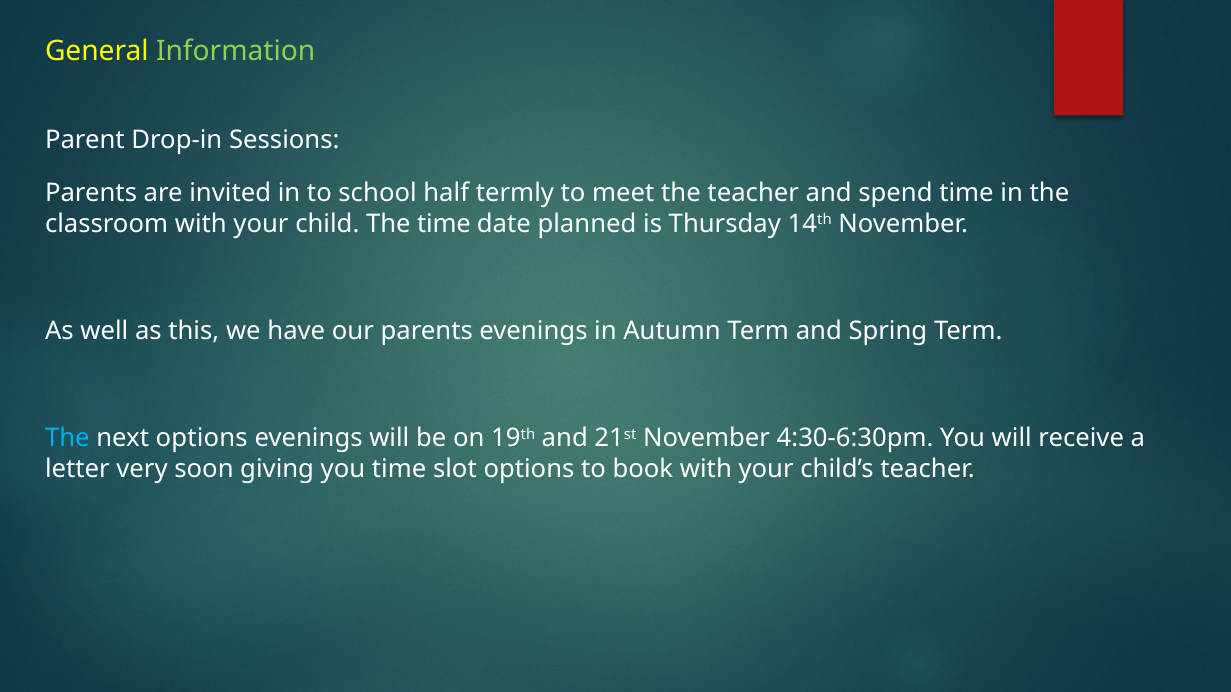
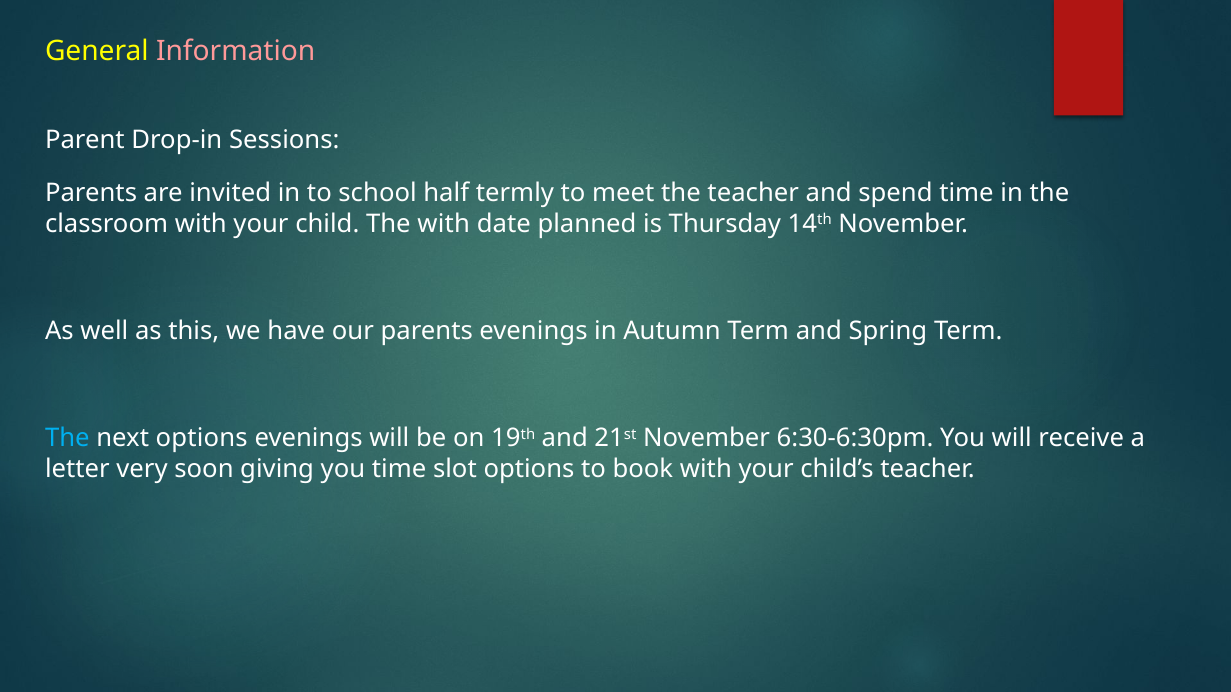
Information colour: light green -> pink (236, 51)
The time: time -> with (444, 224)
4:30-6:30pm: 4:30-6:30pm -> 6:30-6:30pm (855, 439)
